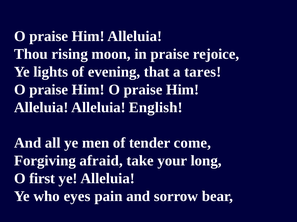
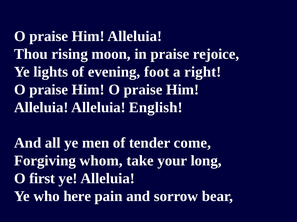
that: that -> foot (157, 72)
tares: tares -> right (203, 72)
afraid: afraid -> whom (101, 161)
eyes: eyes -> here (77, 197)
